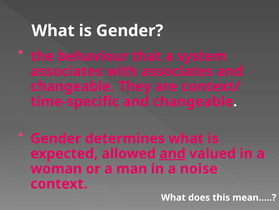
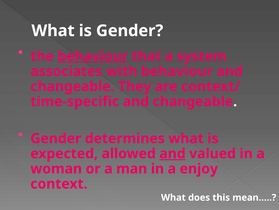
behaviour underline: none -> present (93, 56)
with associates: associates -> behaviour (177, 71)
noise: noise -> enjoy (199, 168)
